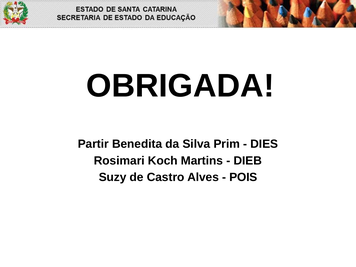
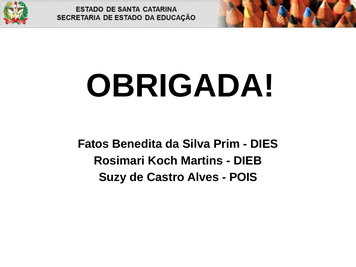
Partir: Partir -> Fatos (93, 144)
